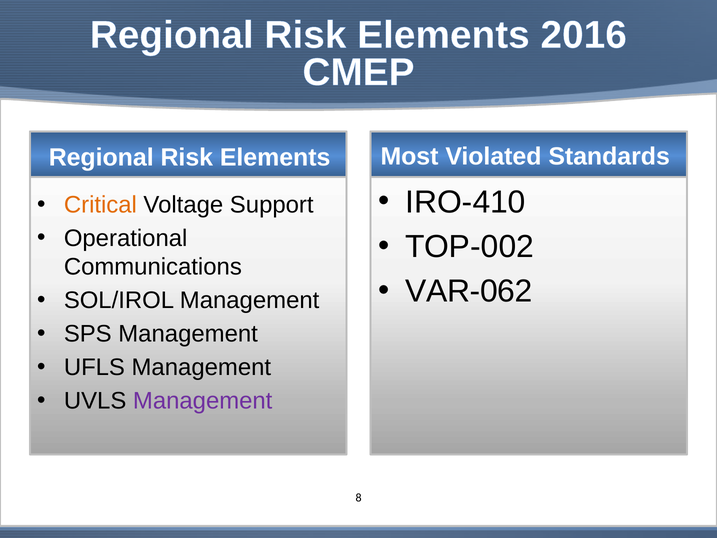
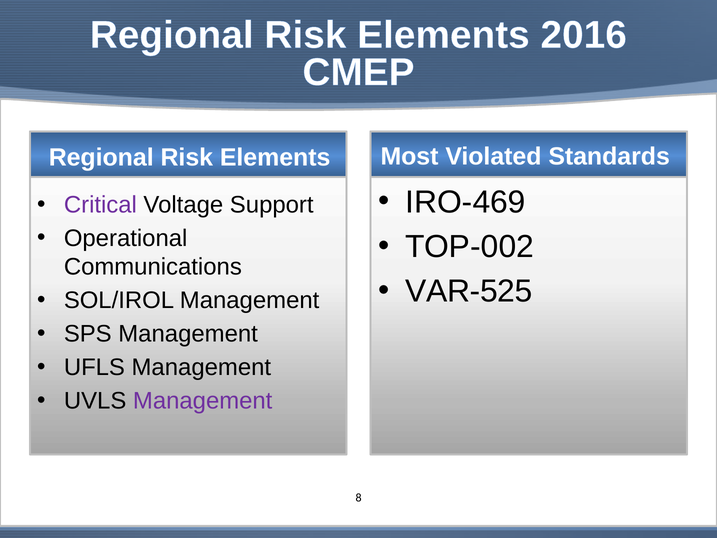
IRO-410: IRO-410 -> IRO-469 (465, 202)
Critical colour: orange -> purple (100, 205)
VAR-062: VAR-062 -> VAR-525 (469, 291)
